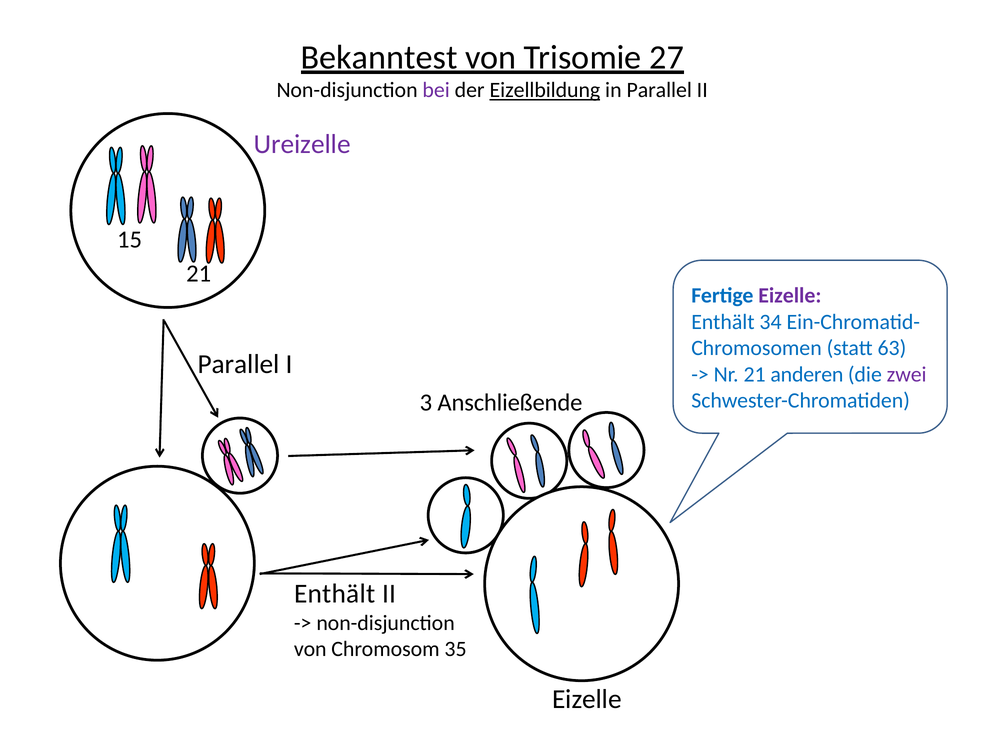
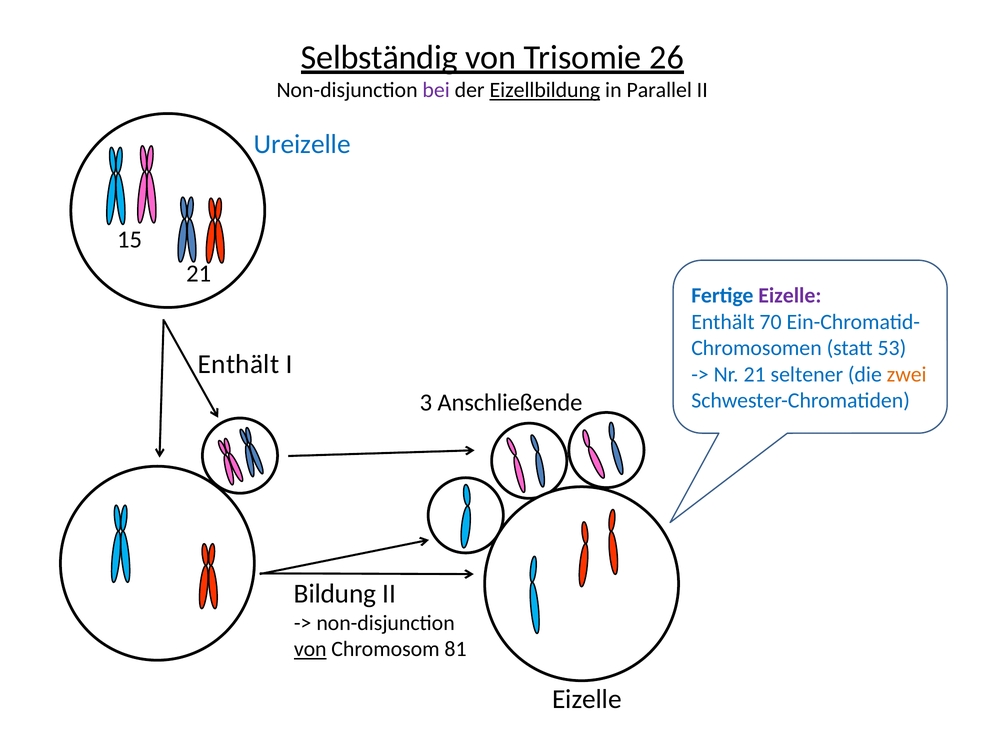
Bekanntest: Bekanntest -> Selbständig (379, 57)
27: 27 -> 26 (667, 57)
Ureizelle colour: purple -> blue (302, 144)
34: 34 -> 70 (771, 322)
63: 63 -> 53 (892, 348)
Parallel: Parallel -> Enthält (238, 364)
anderen: anderen -> seltener (807, 374)
zwei colour: purple -> orange (907, 374)
Enthält: Enthält -> Bildung (335, 594)
von underline: none -> present (310, 649)
35: 35 -> 81 (456, 649)
